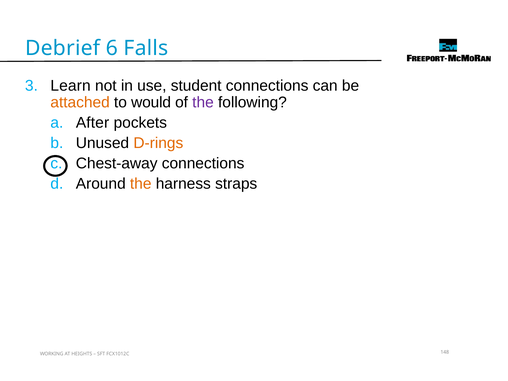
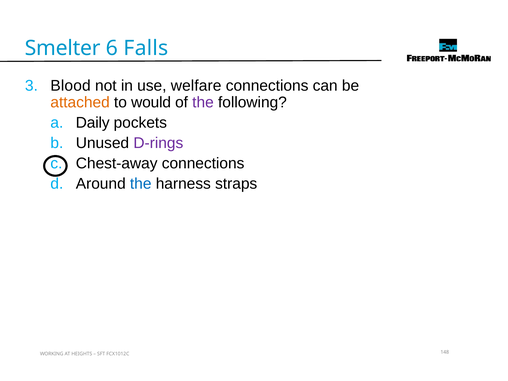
Debrief: Debrief -> Smelter (63, 48)
Learn: Learn -> Blood (71, 86)
student: student -> welfare (196, 86)
After: After -> Daily (93, 123)
D-rings colour: orange -> purple (158, 143)
the colour: orange -> blue (141, 184)
